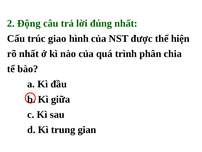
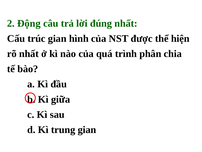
trúc giao: giao -> gian (57, 38)
